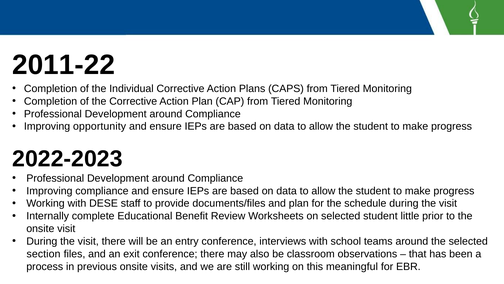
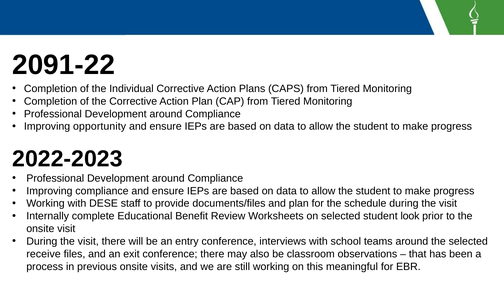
2011-22: 2011-22 -> 2091-22 (64, 65)
little: little -> look (410, 216)
section: section -> receive (44, 254)
